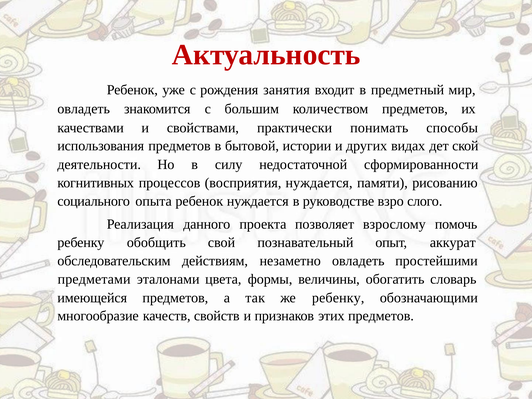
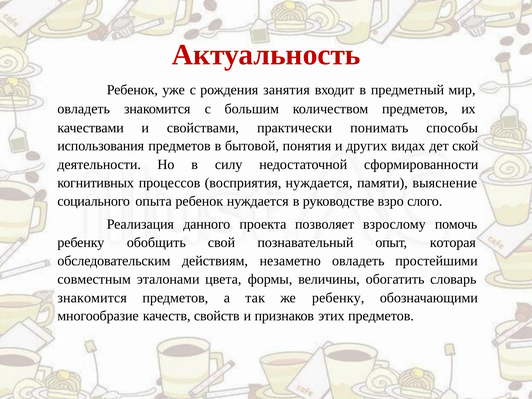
истории: истории -> понятия (307, 146)
рисованию: рисованию -> выяснение (445, 183)
аккурат: аккурат -> которая (453, 242)
предметами: предметами -> совместным (94, 279)
имеющейся: имеющейся -> знакомится (92, 298)
